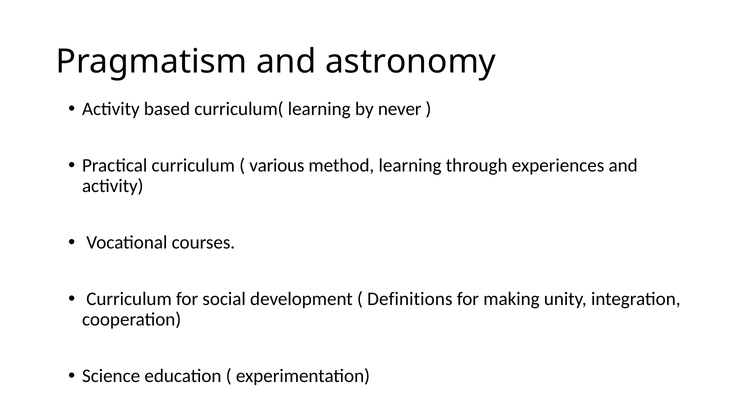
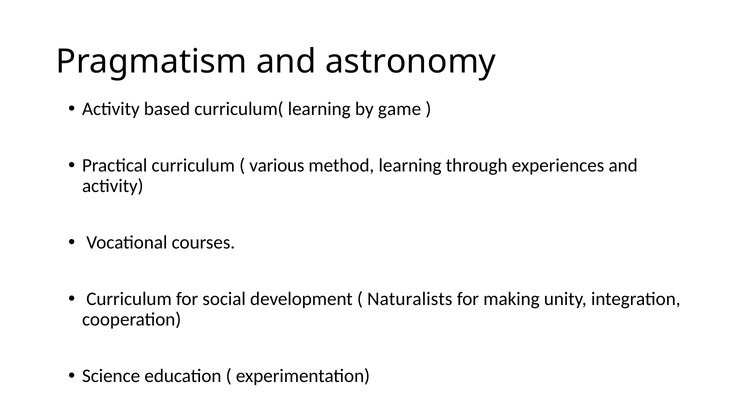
never: never -> game (400, 109)
Definitions: Definitions -> Naturalists (410, 299)
